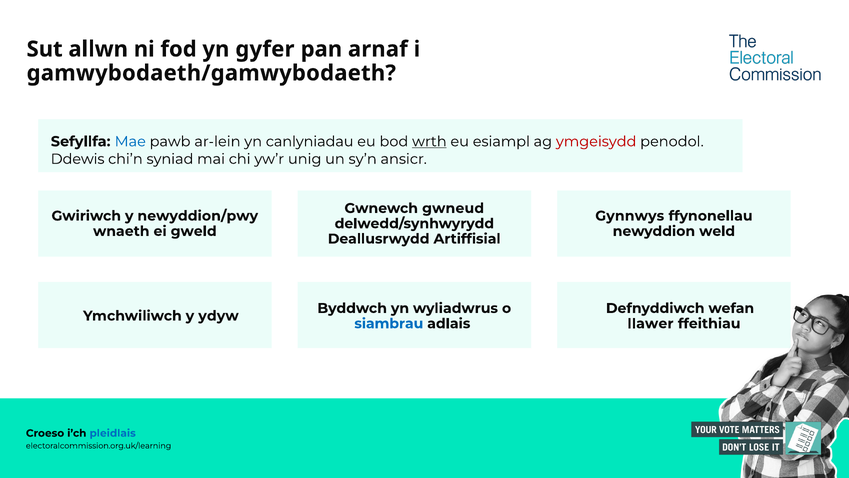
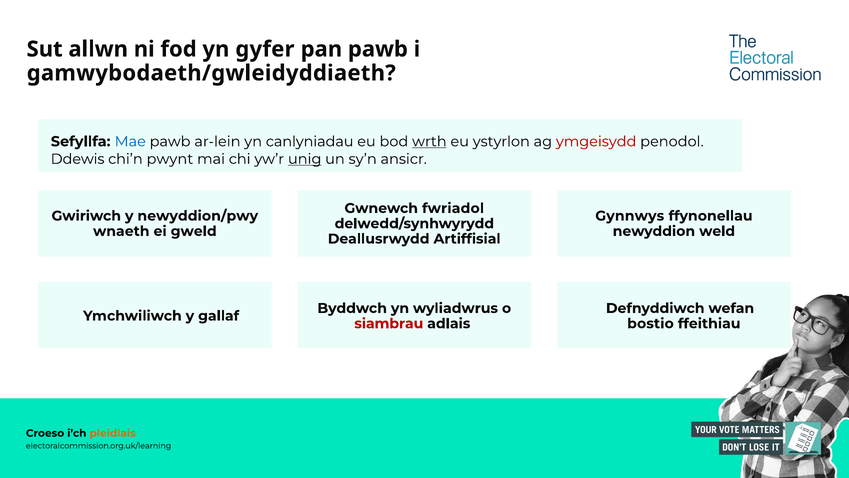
pan arnaf: arnaf -> pawb (378, 49)
gamwybodaeth/gamwybodaeth: gamwybodaeth/gamwybodaeth -> gamwybodaeth/gwleidyddiaeth (211, 73)
esiampl: esiampl -> ystyrlon (501, 141)
syniad: syniad -> pwynt (170, 159)
unig underline: none -> present (305, 159)
gwneud: gwneud -> fwriadol (453, 208)
ydyw: ydyw -> gallaf (219, 316)
siambrau colour: blue -> red (389, 323)
llawer: llawer -> bostio (650, 323)
pleidlais colour: blue -> orange (113, 433)
